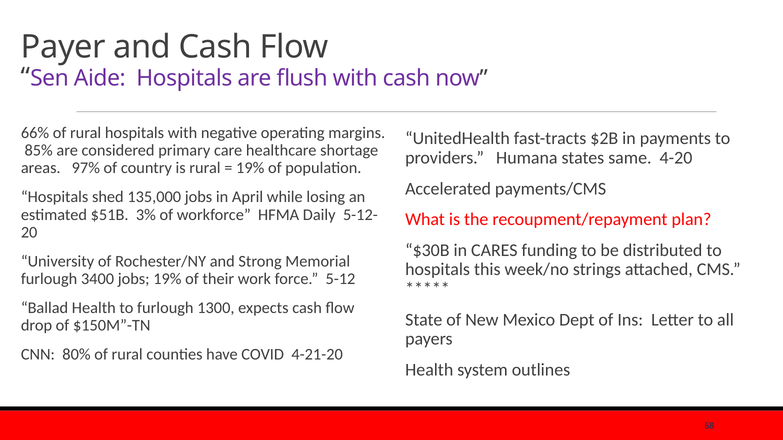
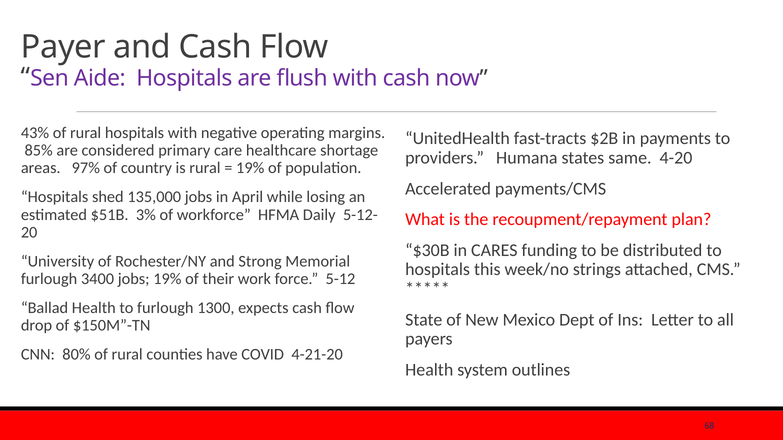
66%: 66% -> 43% (35, 133)
